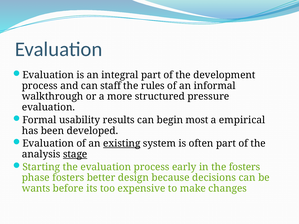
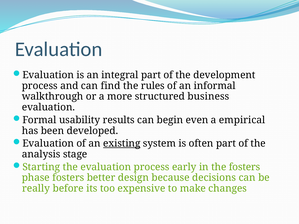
staff: staff -> find (111, 86)
pressure: pressure -> business (208, 97)
most: most -> even (197, 120)
stage underline: present -> none (75, 154)
wants: wants -> really (36, 189)
